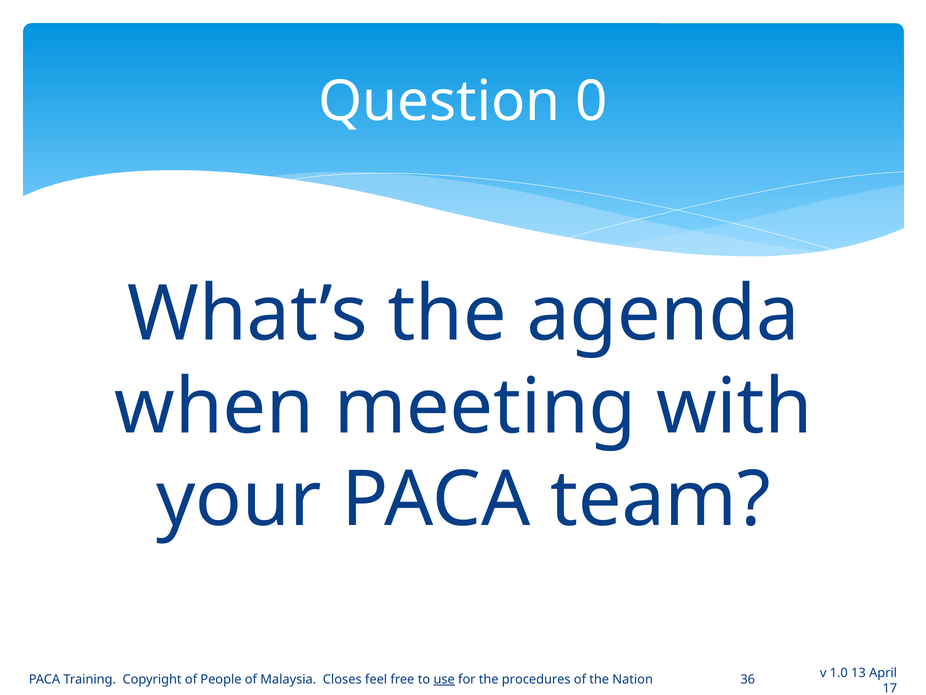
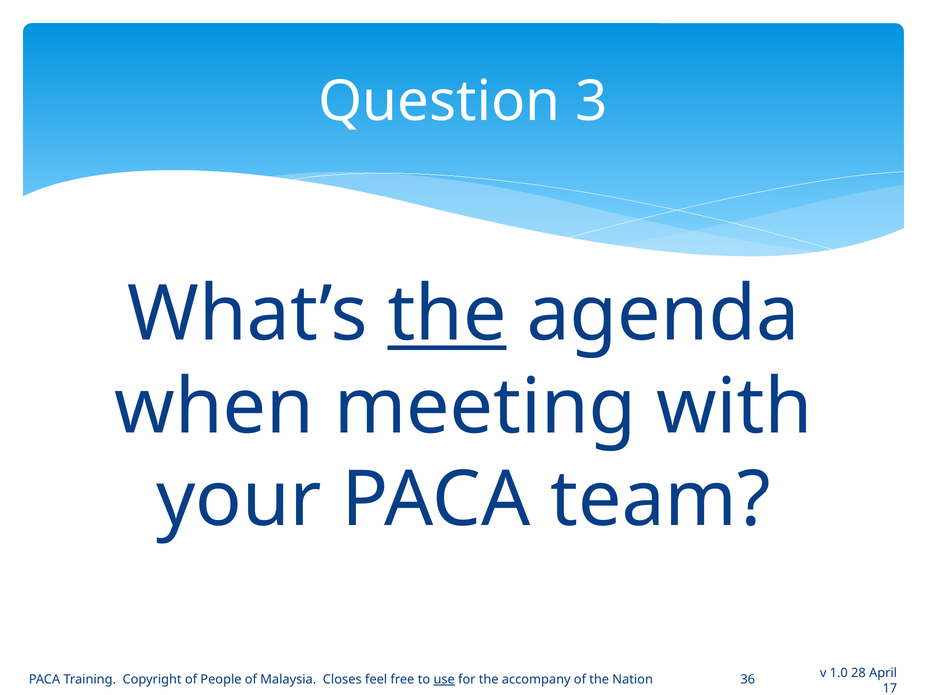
0: 0 -> 3 (591, 102)
the underline: none -> present (447, 314)
13: 13 -> 28 (858, 672)
procedures: procedures -> accompany (536, 679)
